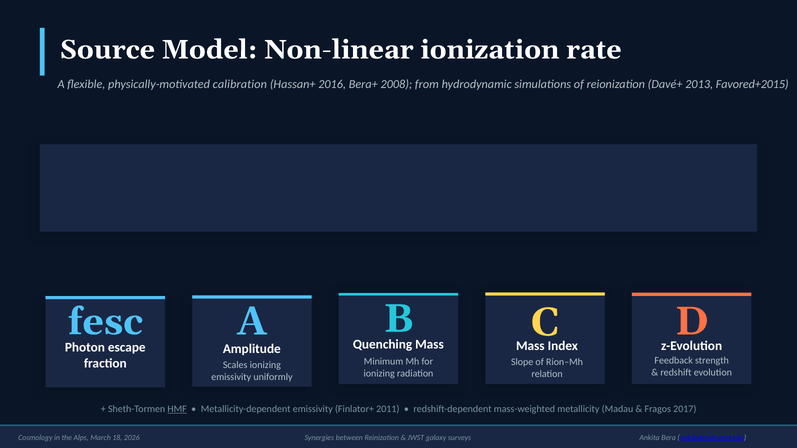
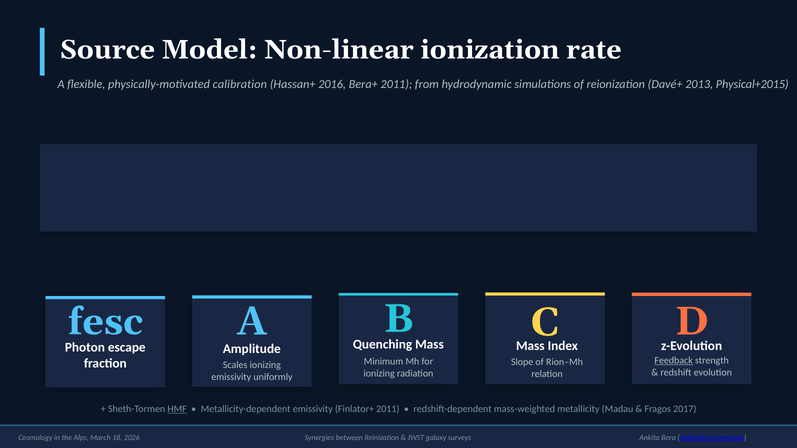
Bera+ 2008: 2008 -> 2011 (396, 85)
Favored+2015: Favored+2015 -> Physical+2015 (752, 85)
Feedback underline: none -> present (674, 361)
